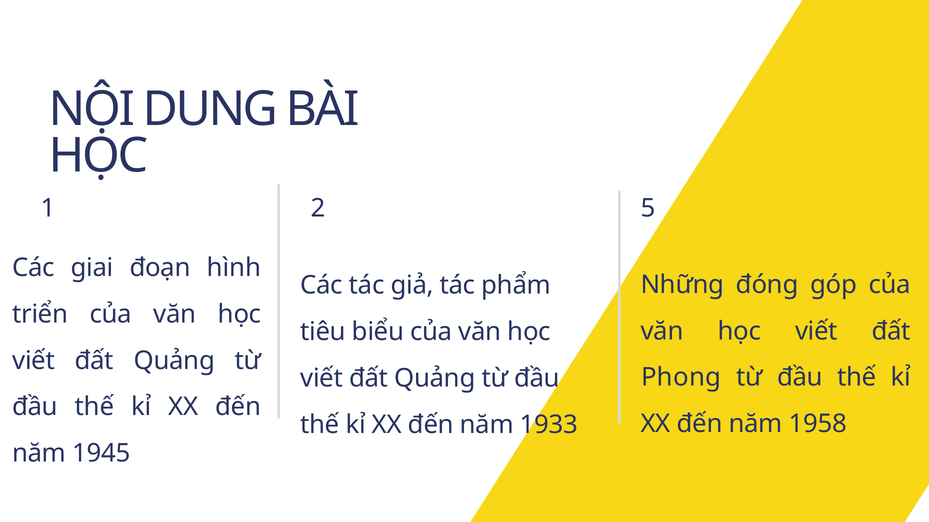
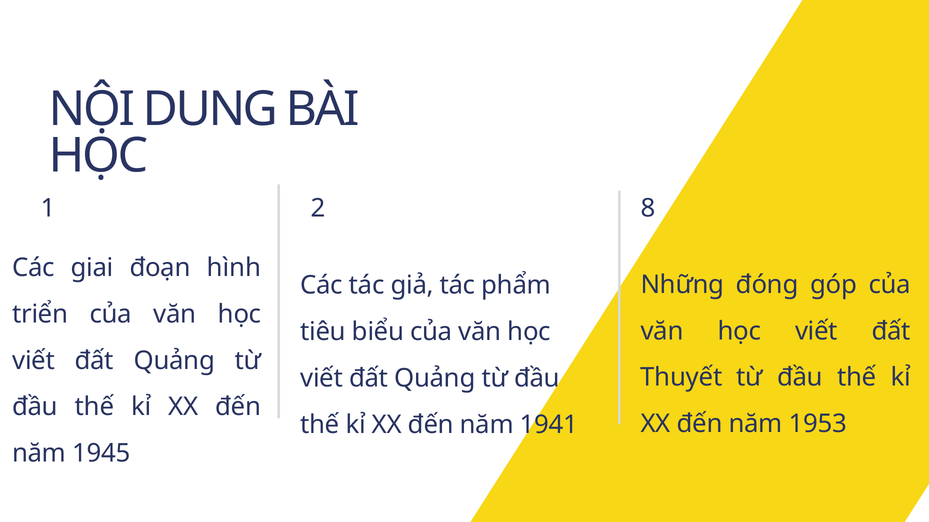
5: 5 -> 8 (648, 209)
Phong: Phong -> Thuyết (681, 378)
1958: 1958 -> 1953 (818, 424)
1933: 1933 -> 1941 (549, 425)
